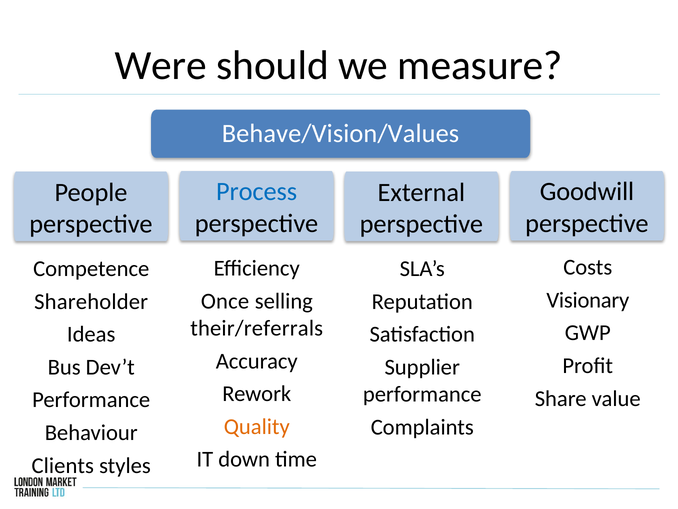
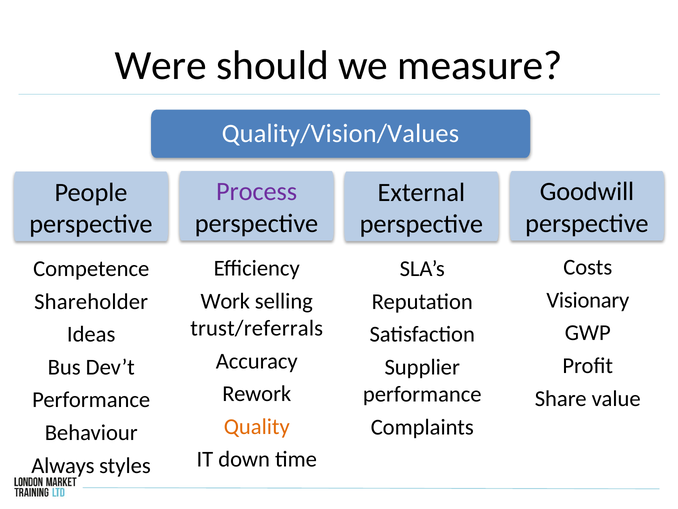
Behave/Vision/Values: Behave/Vision/Values -> Quality/Vision/Values (340, 133)
Process colour: blue -> purple (257, 192)
Once: Once -> Work (225, 301)
their/referrals: their/referrals -> trust/referrals (257, 328)
Clients: Clients -> Always (63, 465)
